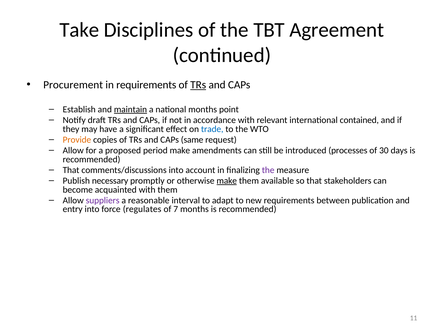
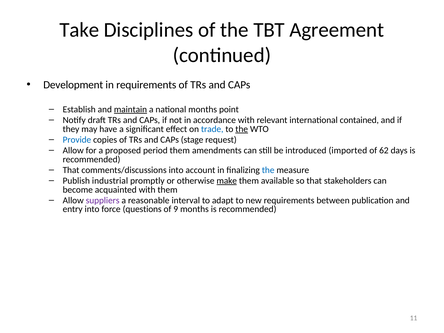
Procurement: Procurement -> Development (73, 85)
TRs underline: present -> none (198, 85)
the underline: none -> present (242, 129)
Provide colour: orange -> blue (77, 140)
same: same -> stage (192, 140)
period make: make -> them (180, 150)
processes: processes -> imported (348, 150)
30: 30 -> 62 (384, 150)
the colour: purple -> blue (268, 170)
necessary: necessary -> industrial (110, 181)
regulates: regulates -> questions (142, 209)
7: 7 -> 9 (176, 209)
